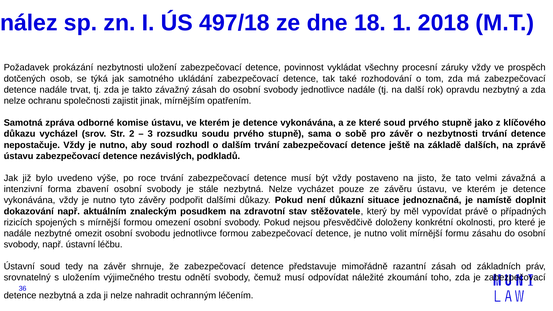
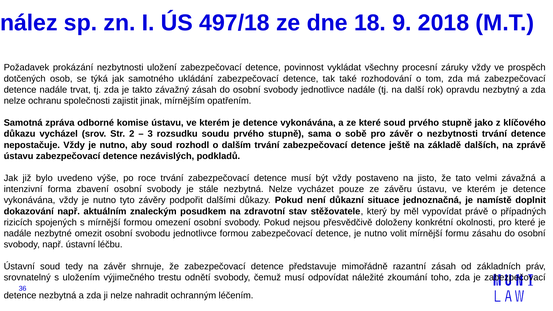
1: 1 -> 9 (402, 23)
